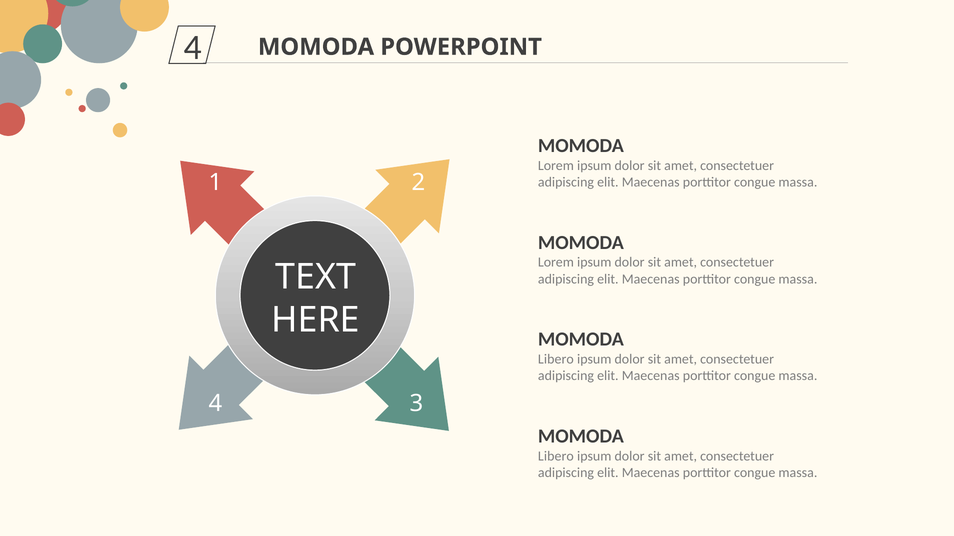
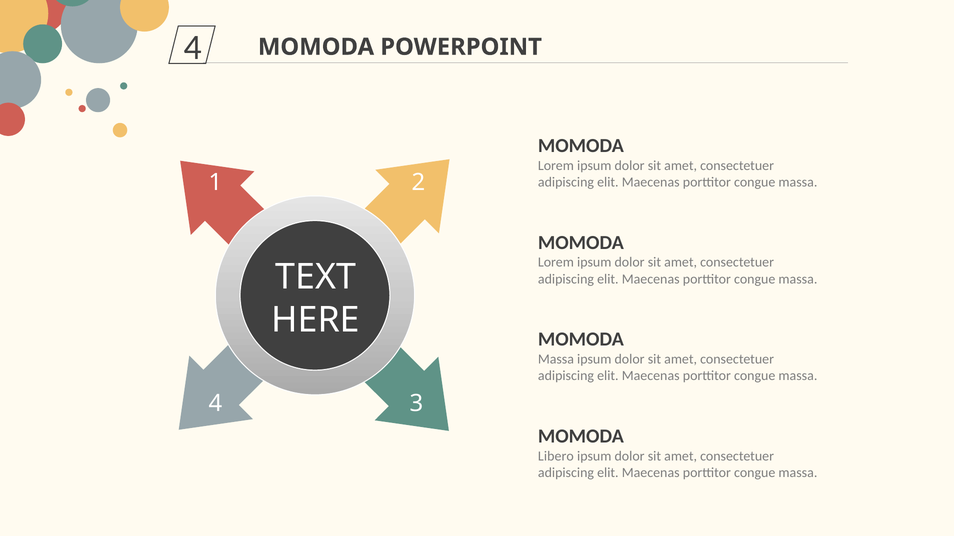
Libero: Libero -> Massa (556, 360)
